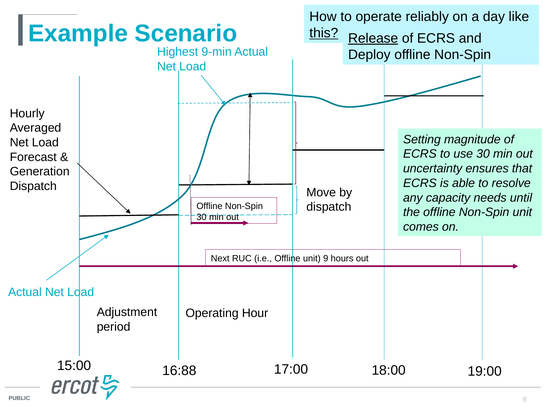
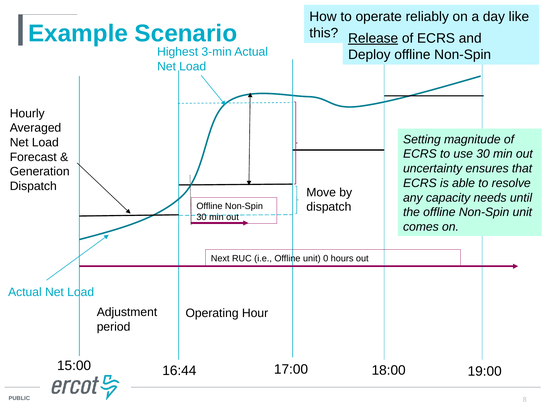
this underline: present -> none (324, 33)
9-min: 9-min -> 3-min (217, 52)
9: 9 -> 0 (326, 258)
16:88: 16:88 -> 16:44 (179, 370)
